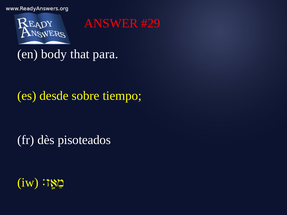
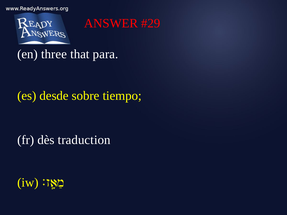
body: body -> three (54, 54)
pisoteados: pisoteados -> traduction (84, 140)
